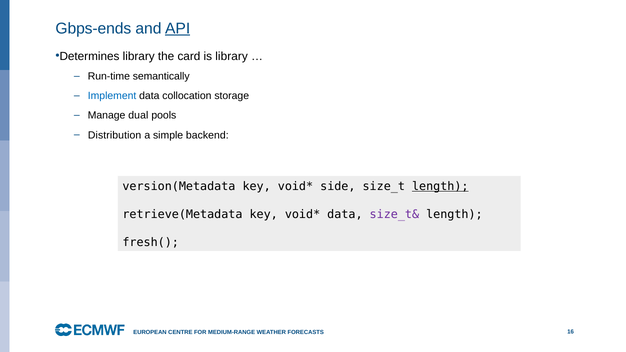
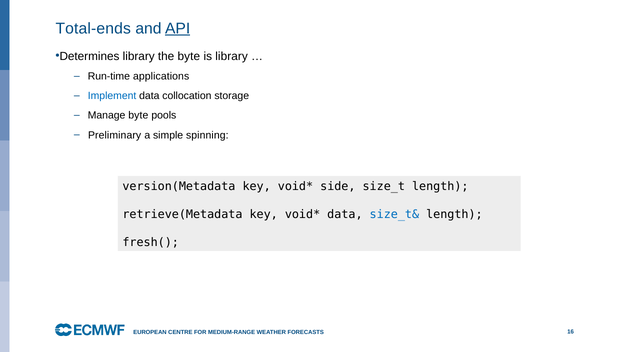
Gbps-ends: Gbps-ends -> Total-ends (93, 28)
the card: card -> byte (189, 56)
semantically: semantically -> applications (161, 76)
Manage dual: dual -> byte (138, 116)
Distribution: Distribution -> Preliminary (115, 135)
backend: backend -> spinning (207, 135)
length underline: present -> none (440, 186)
size_t& colour: purple -> blue (394, 214)
